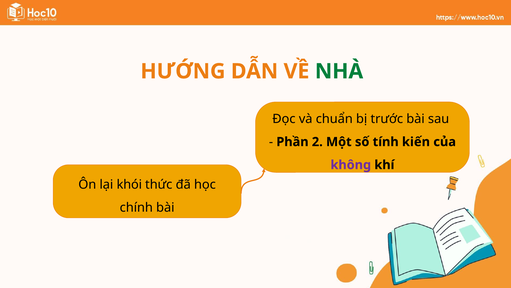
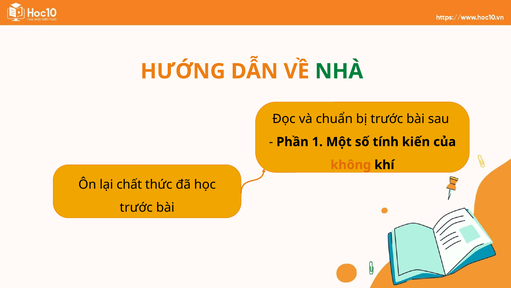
2: 2 -> 1 (317, 142)
không colour: purple -> orange (351, 165)
khói: khói -> chất (129, 184)
chính: chính -> trước (136, 207)
